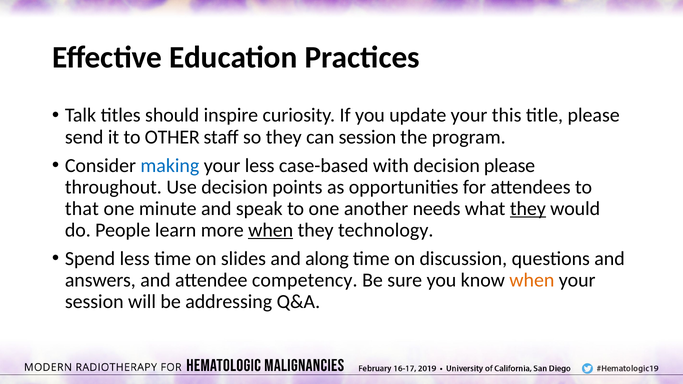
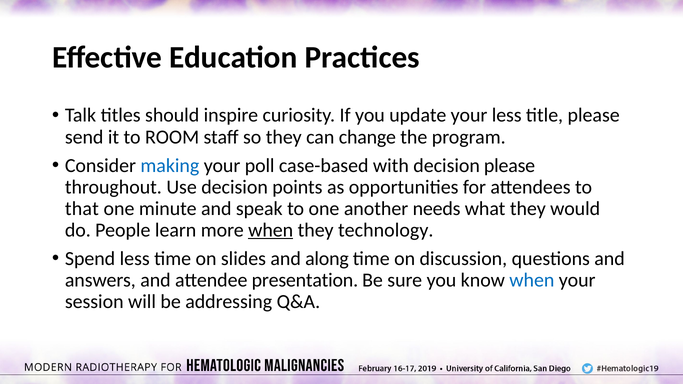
your this: this -> less (507, 115)
OTHER: OTHER -> ROOM (172, 137)
can session: session -> change (367, 137)
your less: less -> poll (260, 166)
they underline: present -> none (528, 209)
competency: competency -> presentation (305, 280)
when colour: orange -> blue (532, 280)
